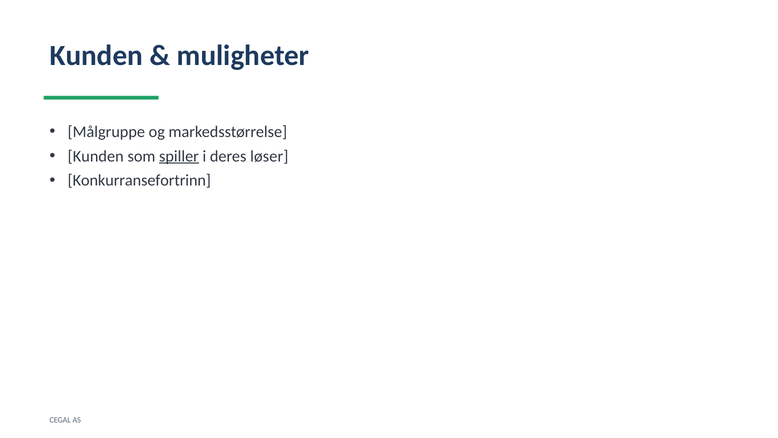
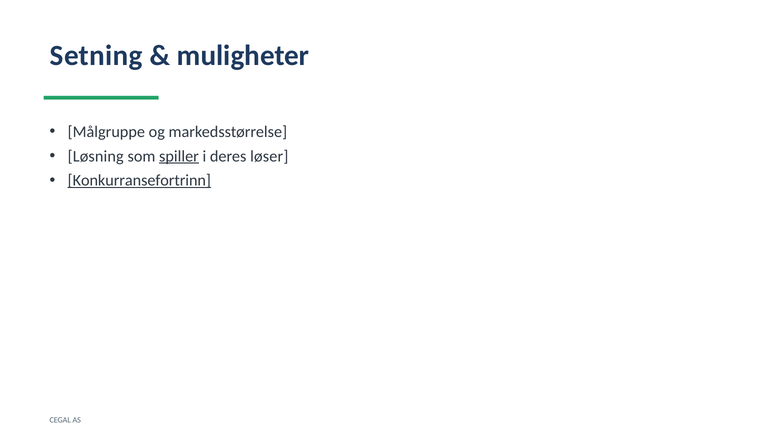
Kunden: Kunden -> Setning (96, 56)
Kunden: Kunden -> Løsning (96, 156)
Konkurransefortrinn underline: none -> present (139, 180)
